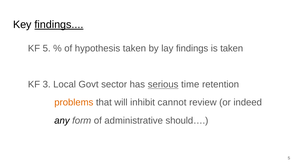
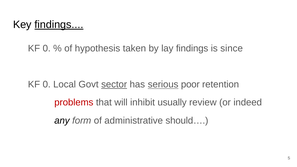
5: 5 -> 0 (47, 48)
is taken: taken -> since (232, 48)
3: 3 -> 0 (47, 84)
sector underline: none -> present (114, 84)
time: time -> poor (190, 84)
problems colour: orange -> red (74, 103)
cannot: cannot -> usually (172, 103)
